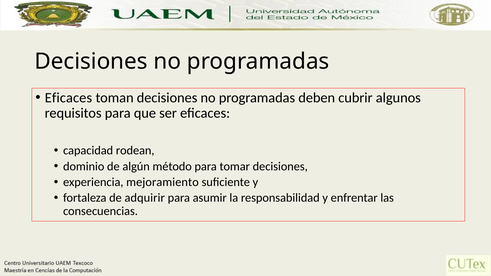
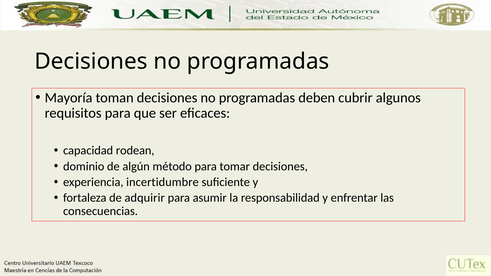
Eficaces: Eficaces -> Mayoría (69, 98)
mejoramiento: mejoramiento -> incertidumbre (162, 182)
